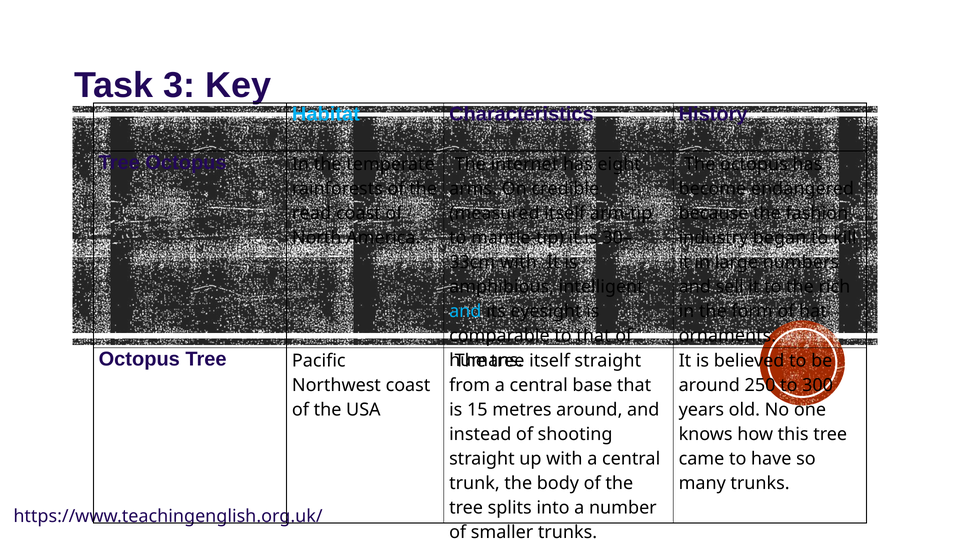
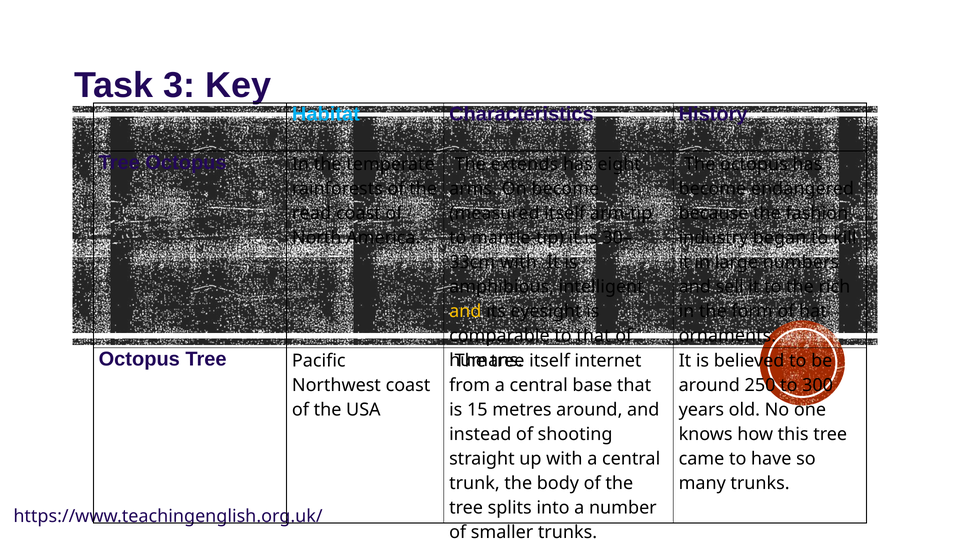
internet: internet -> extends (524, 164)
On credible: credible -> become (565, 189)
and colour: light blue -> yellow (465, 311)
itself straight: straight -> internet (608, 361)
